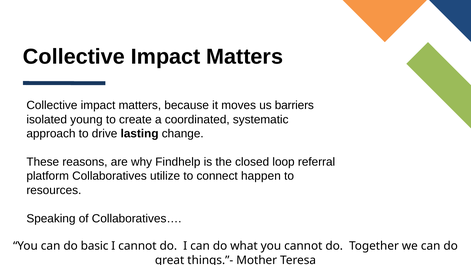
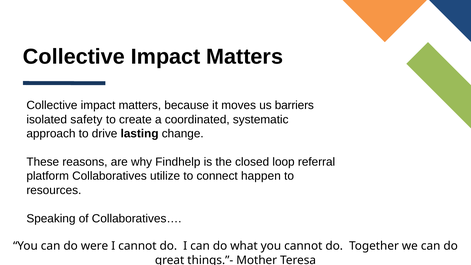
young: young -> safety (86, 119)
basic: basic -> were (95, 246)
